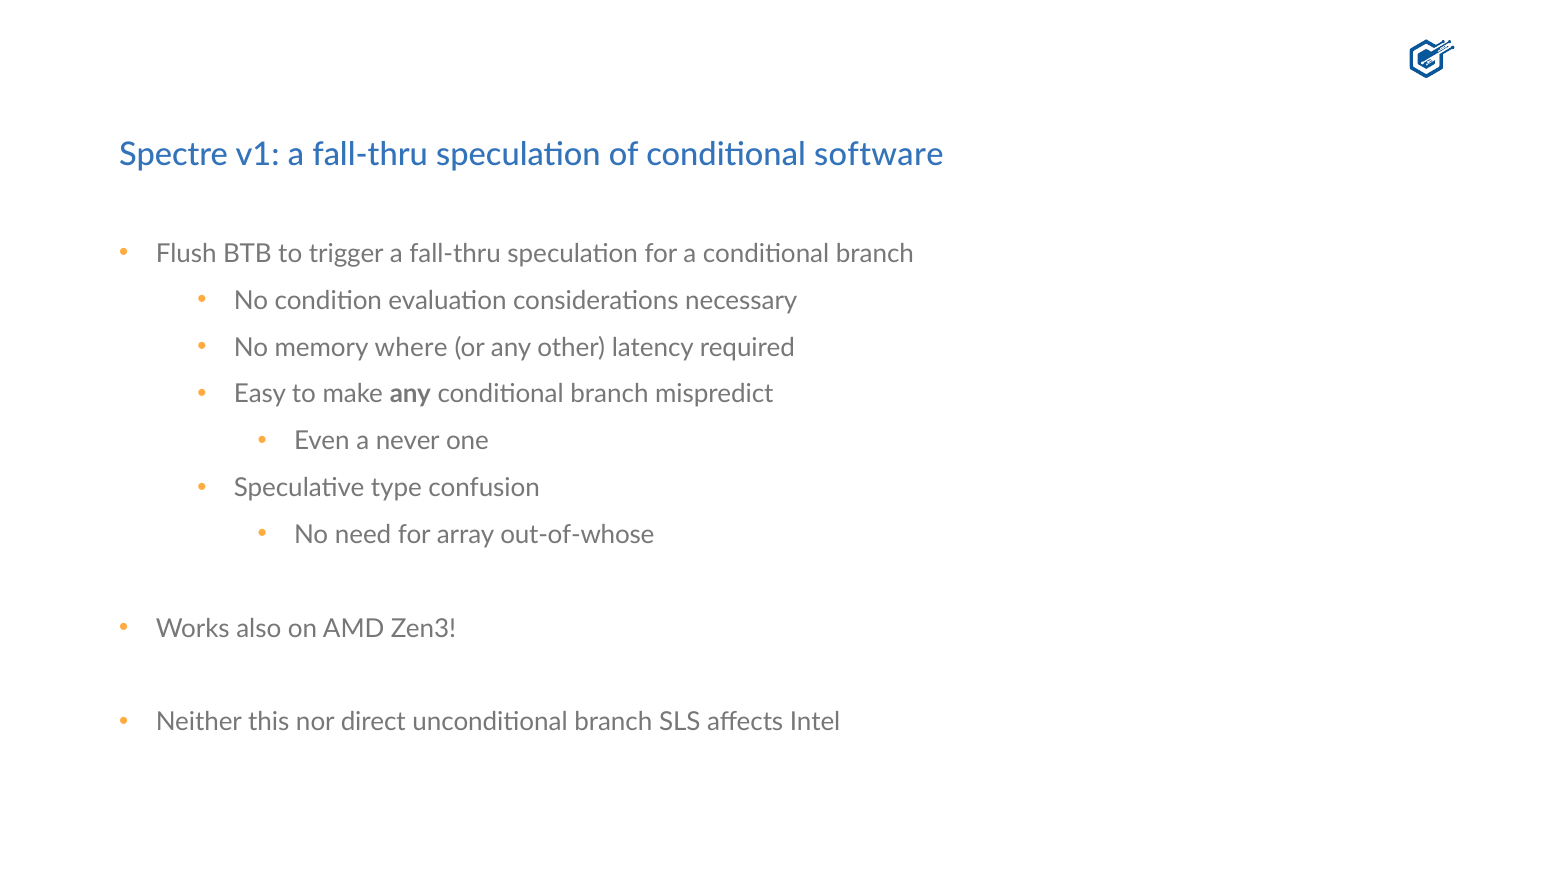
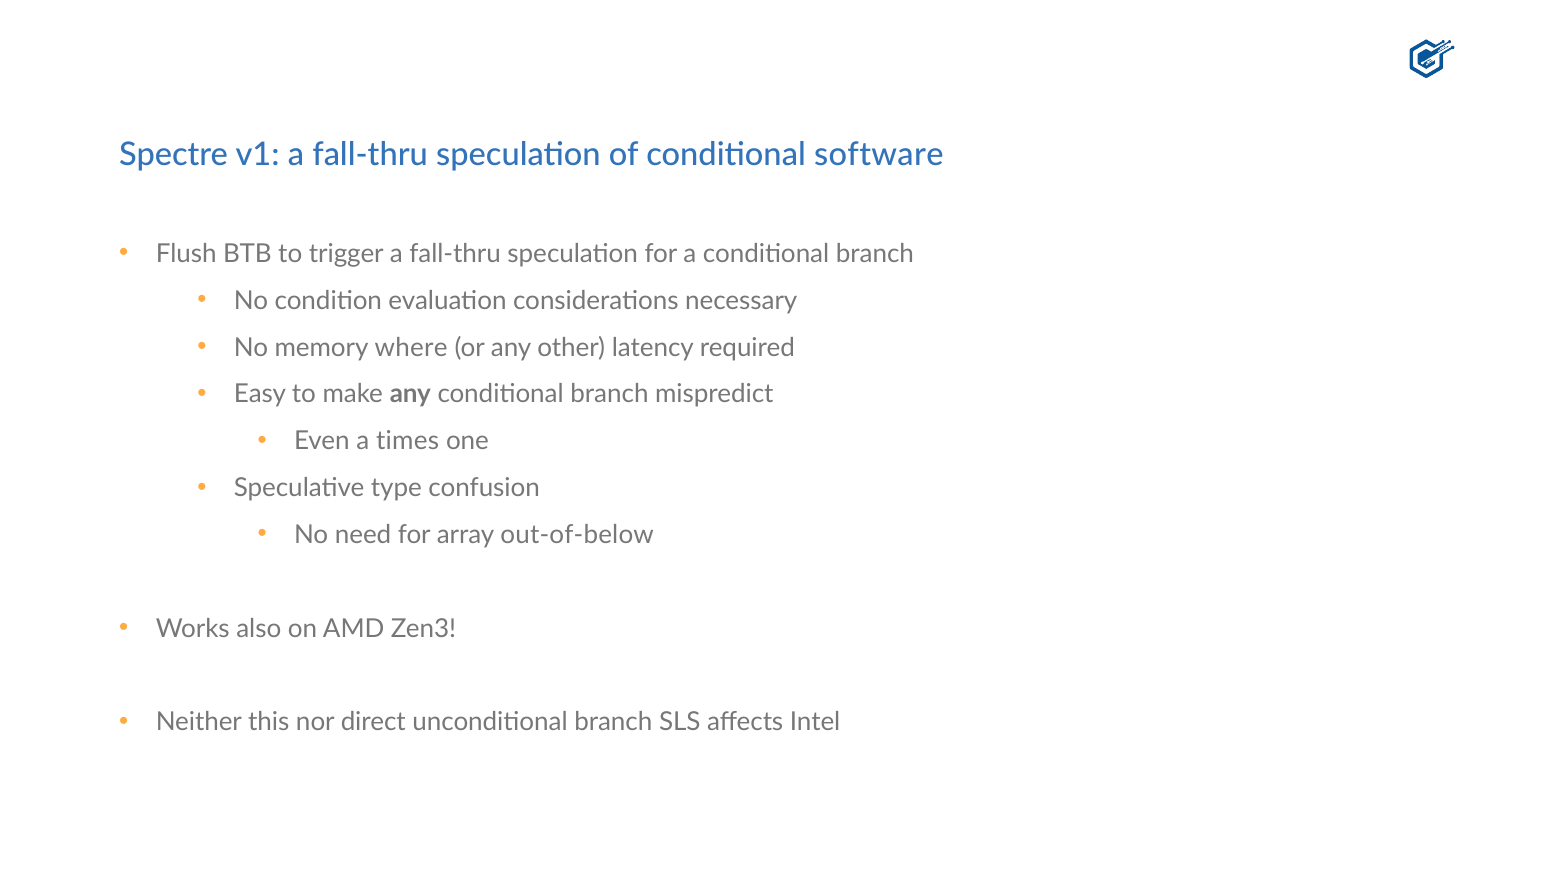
never: never -> times (408, 441)
out-of-whose: out-of-whose -> out-of-below (577, 535)
